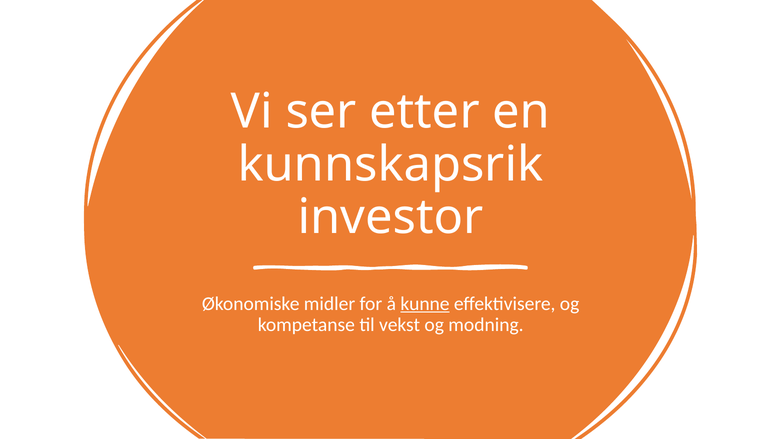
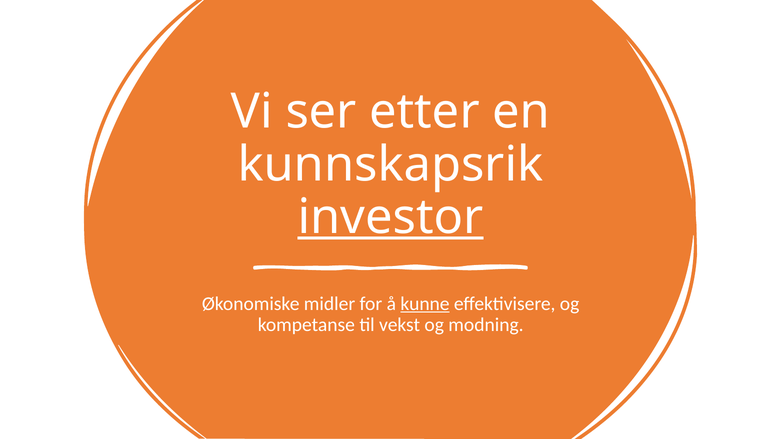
investor underline: none -> present (390, 217)
